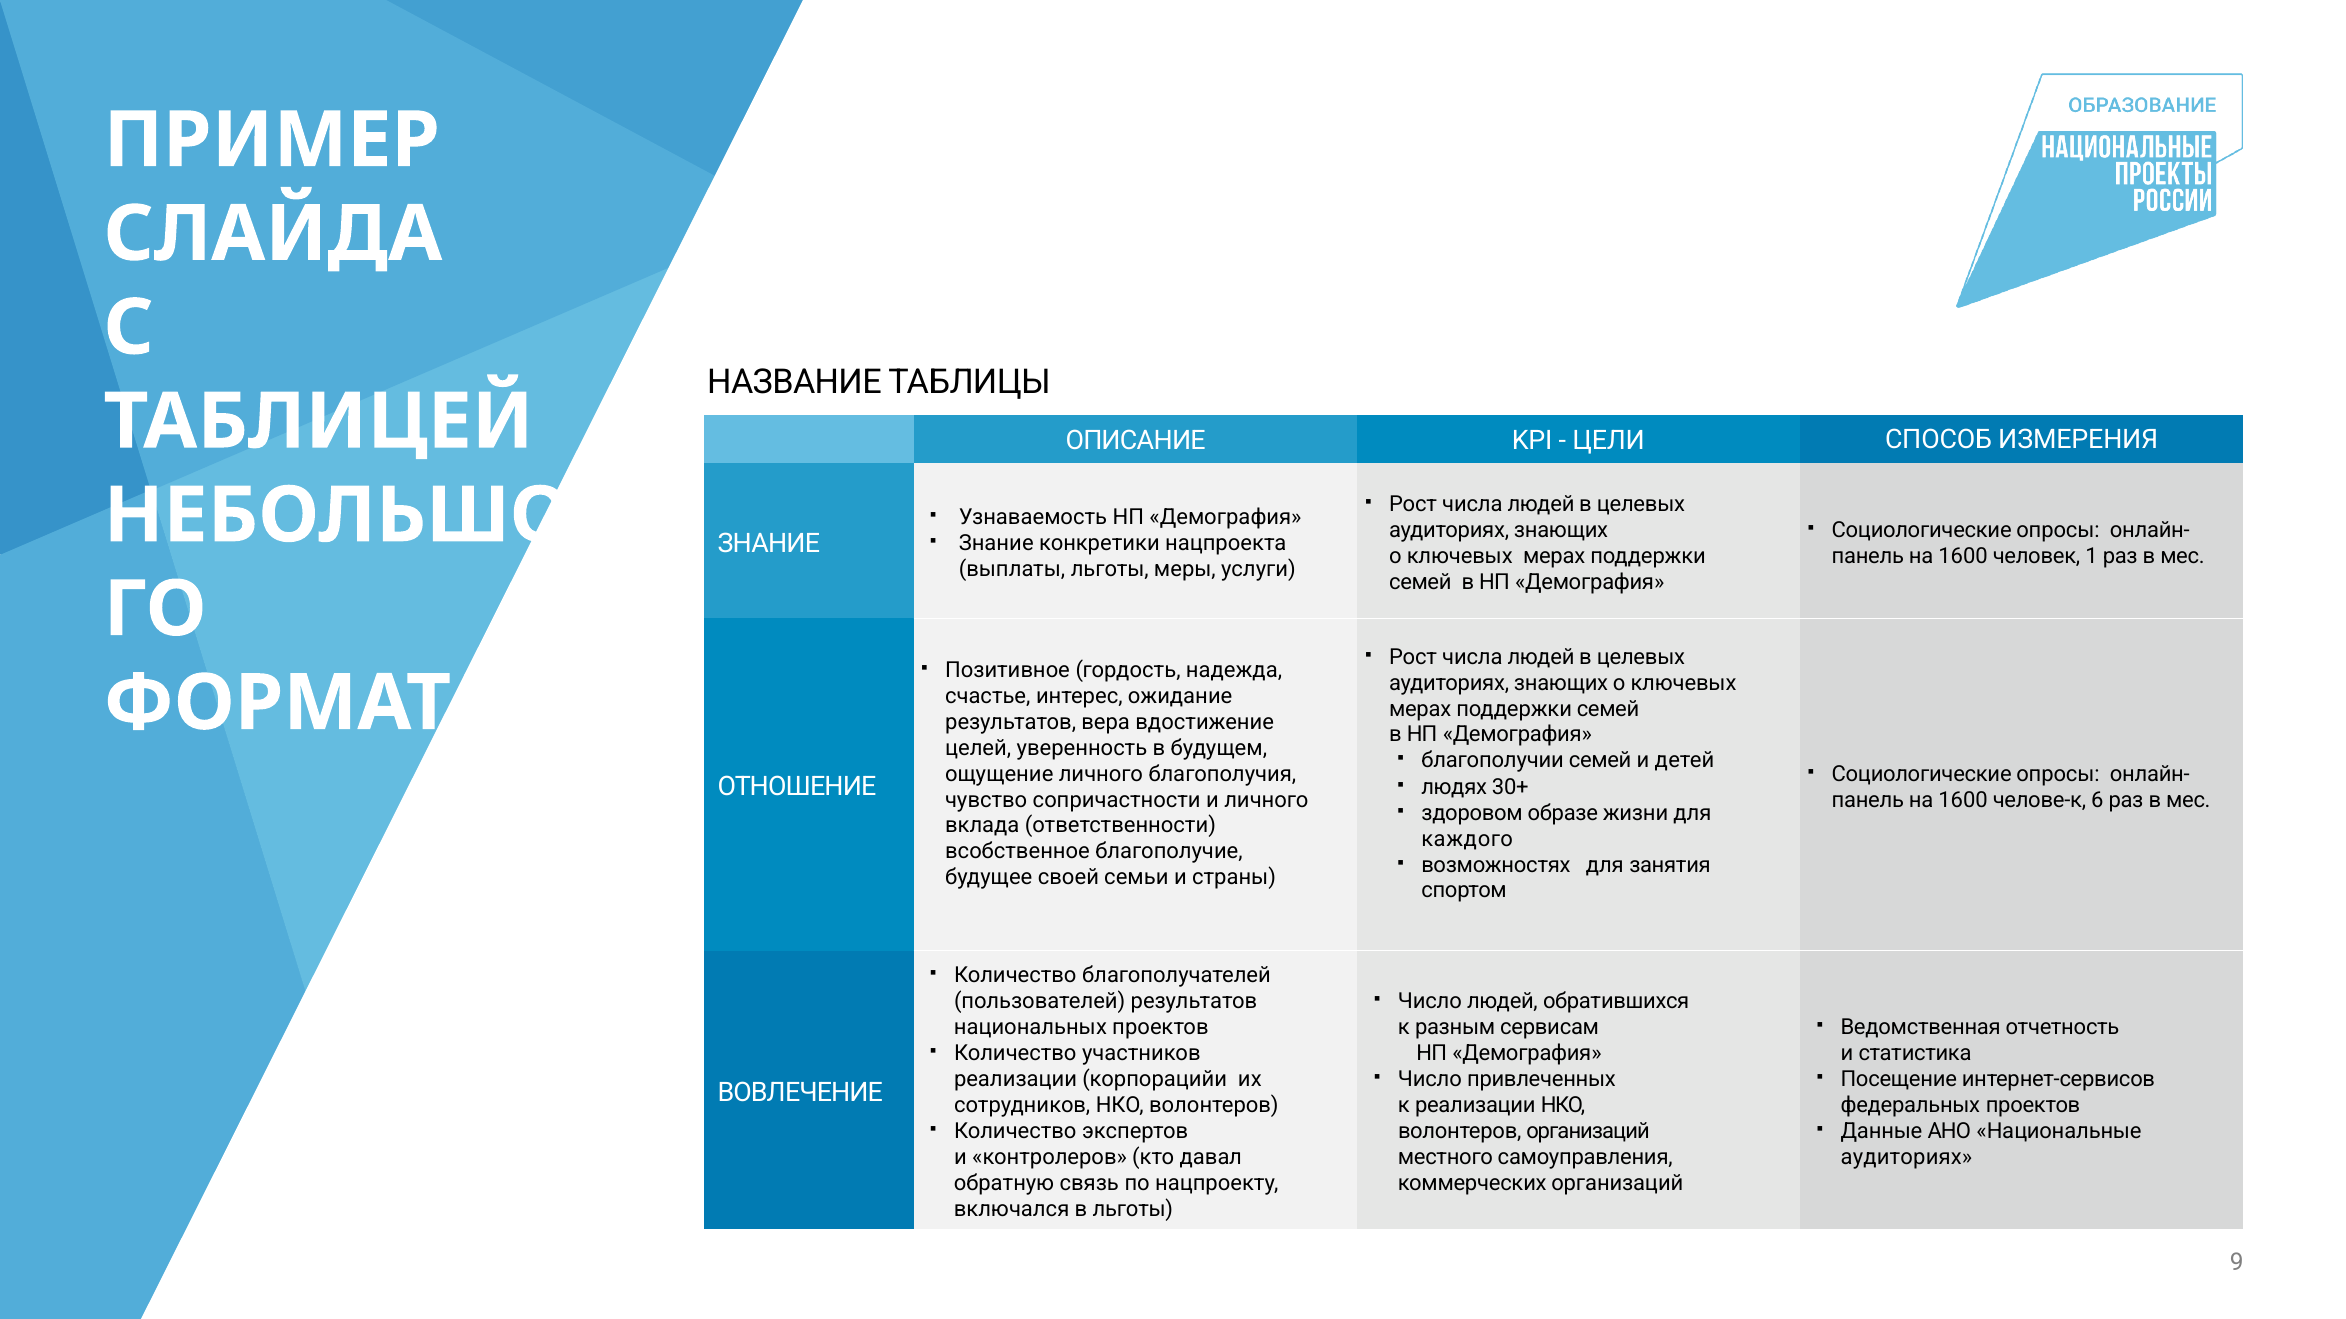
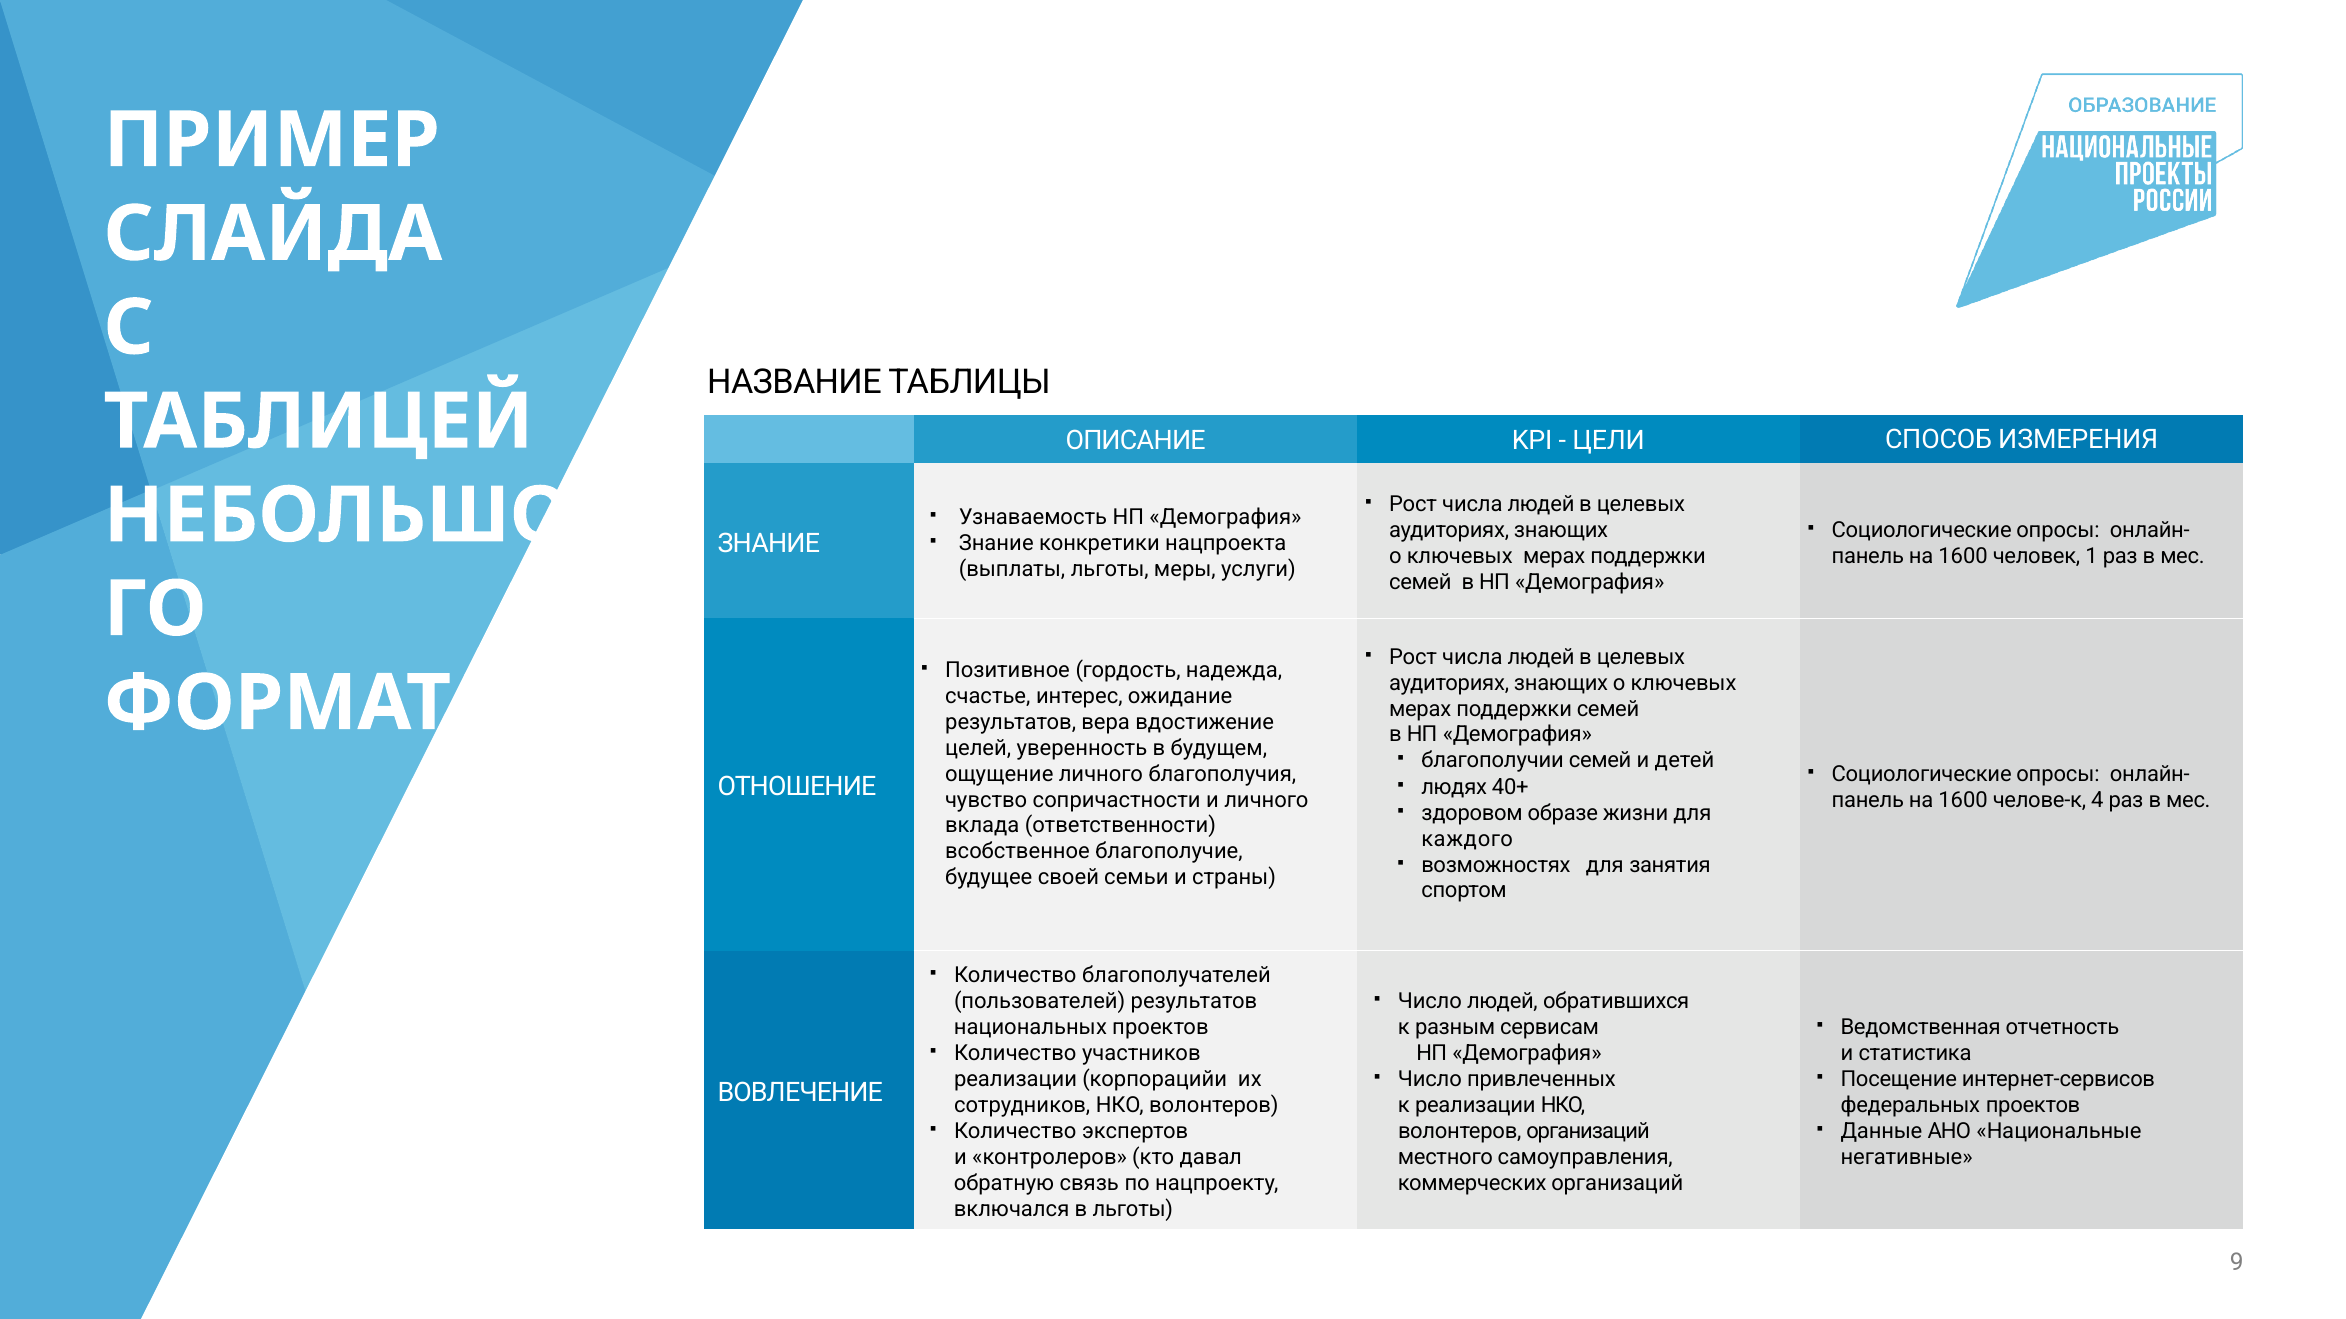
30+: 30+ -> 40+ (1510, 787)
6: 6 -> 4 (2097, 800)
аудиториях: аудиториях -> негативные (1907, 1158)
